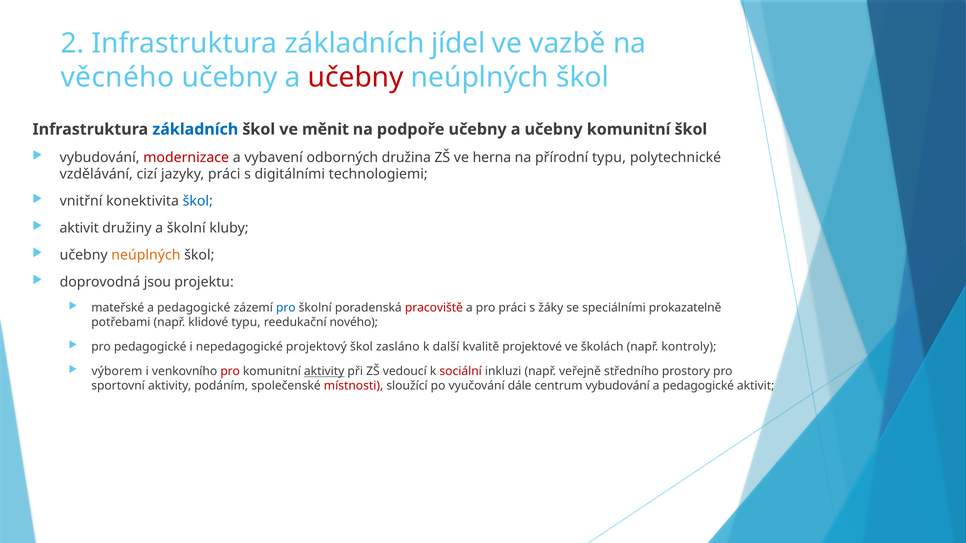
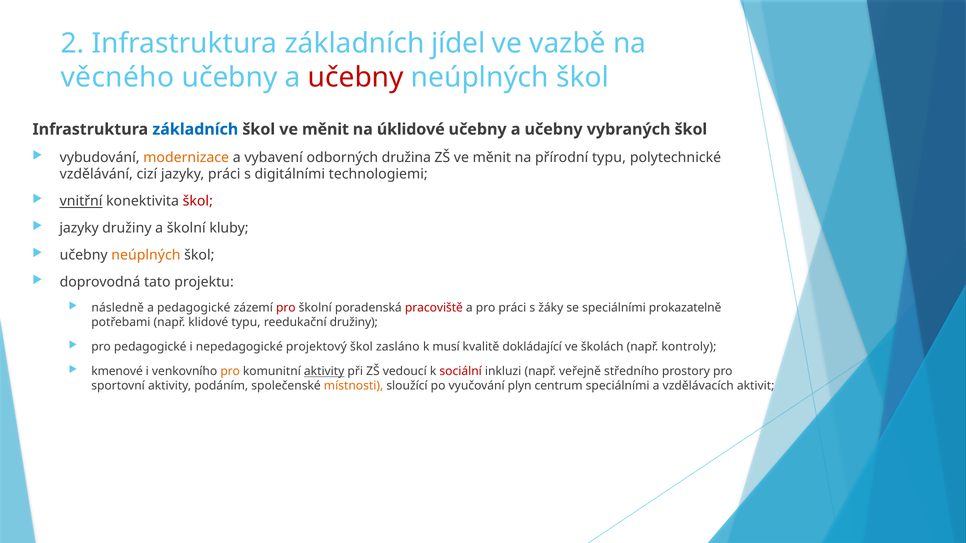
podpoře: podpoře -> úklidové (411, 129)
učebny komunitní: komunitní -> vybraných (629, 129)
modernizace colour: red -> orange (186, 158)
ZŠ ve herna: herna -> měnit (492, 158)
vnitřní underline: none -> present (81, 201)
škol colour: blue -> red (198, 201)
aktivit: aktivit -> jazyky (79, 228)
jsou: jsou -> tato (157, 282)
mateřské: mateřské -> následně (118, 308)
pro colour: blue -> red (286, 308)
reedukační nového: nového -> družiny (354, 323)
další: další -> musí (446, 347)
projektové: projektové -> dokládající (532, 347)
výborem: výborem -> kmenové (117, 372)
pro colour: red -> orange (230, 372)
místnosti colour: red -> orange (354, 386)
dále: dále -> plyn (520, 386)
centrum vybudování: vybudování -> speciálními (618, 386)
pedagogické: pedagogické -> vzdělávacích (698, 386)
